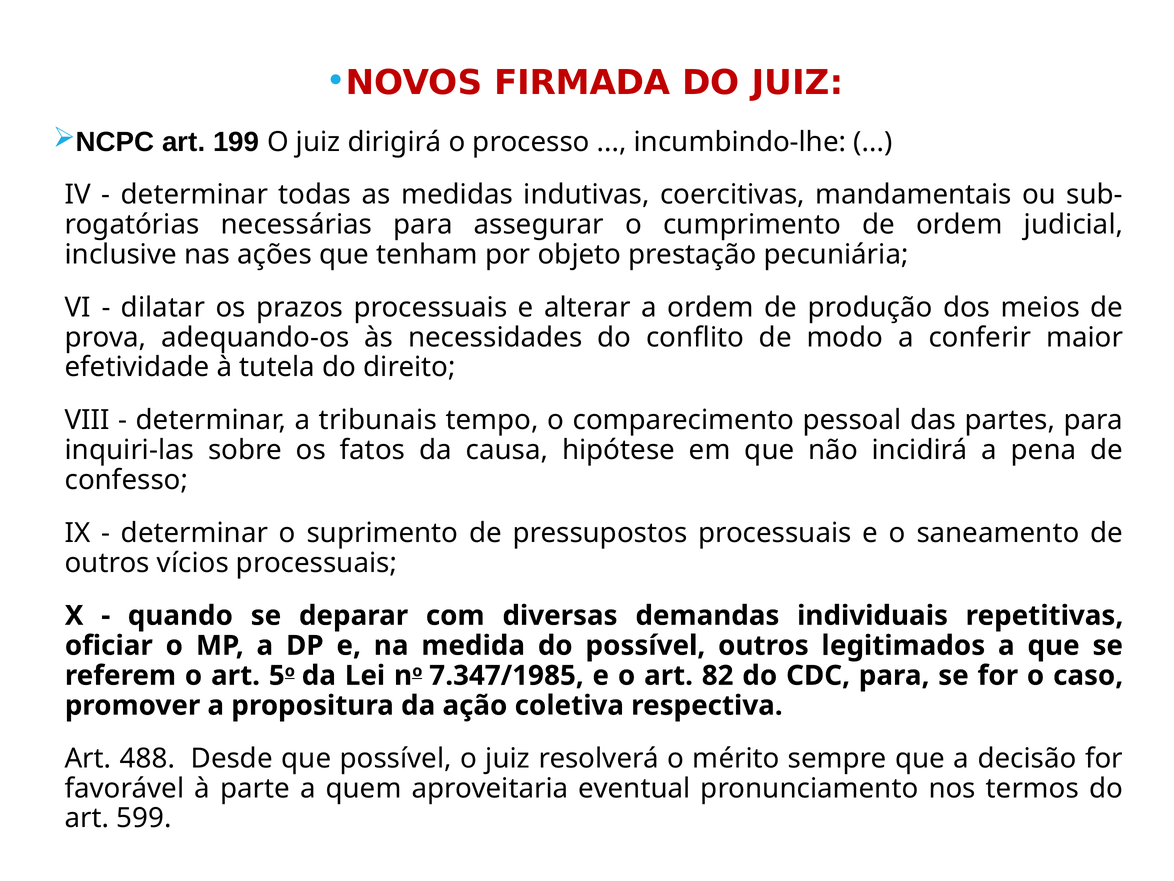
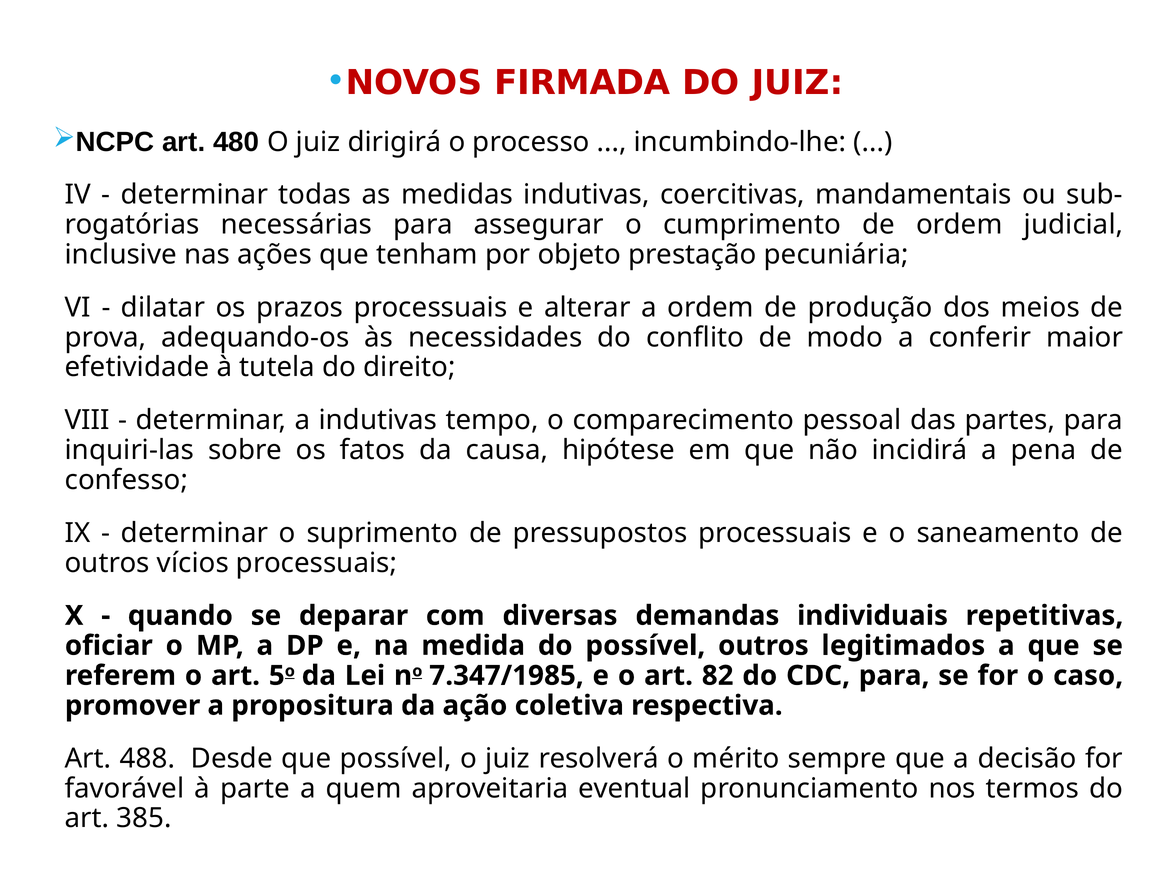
199: 199 -> 480 (236, 142)
a tribunais: tribunais -> indutivas (378, 420)
599: 599 -> 385 (144, 818)
